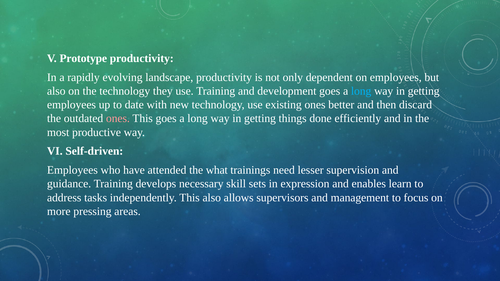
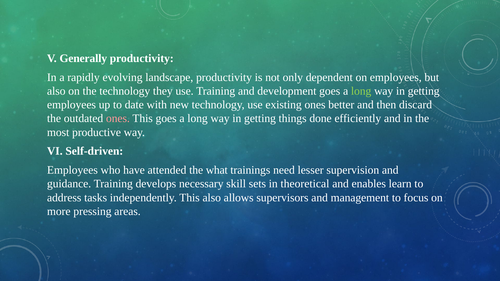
Prototype: Prototype -> Generally (83, 58)
long colour: light blue -> light green (361, 91)
expression: expression -> theoretical (305, 184)
